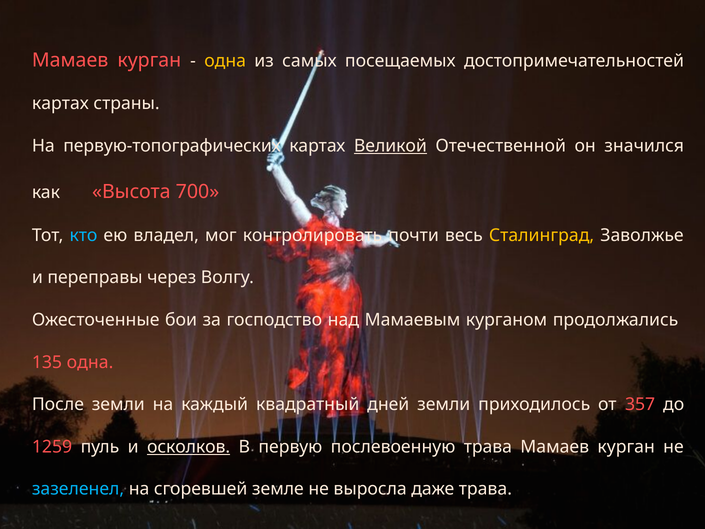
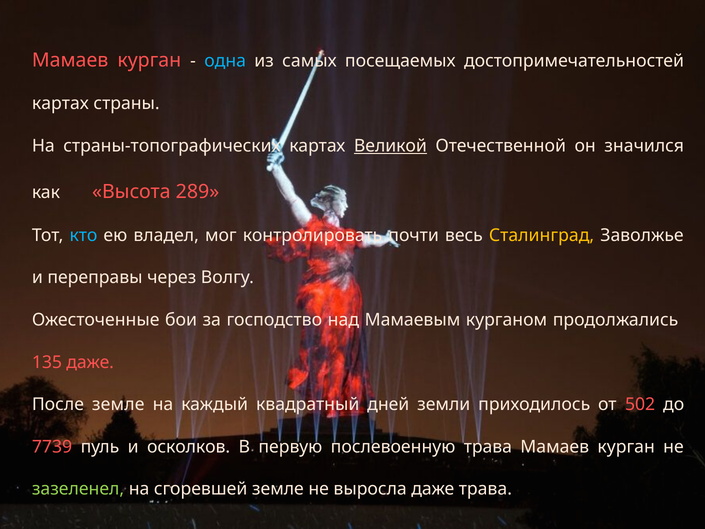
одна colour: yellow -> light blue (225, 61)
первую-топографических: первую-топографических -> страны-топографических (172, 146)
700: 700 -> 289 (197, 192)
135 одна: одна -> даже (90, 362)
После земли: земли -> земле (118, 404)
357: 357 -> 502 (640, 404)
1259: 1259 -> 7739 (52, 447)
осколков underline: present -> none (189, 447)
зазеленел colour: light blue -> light green (78, 489)
